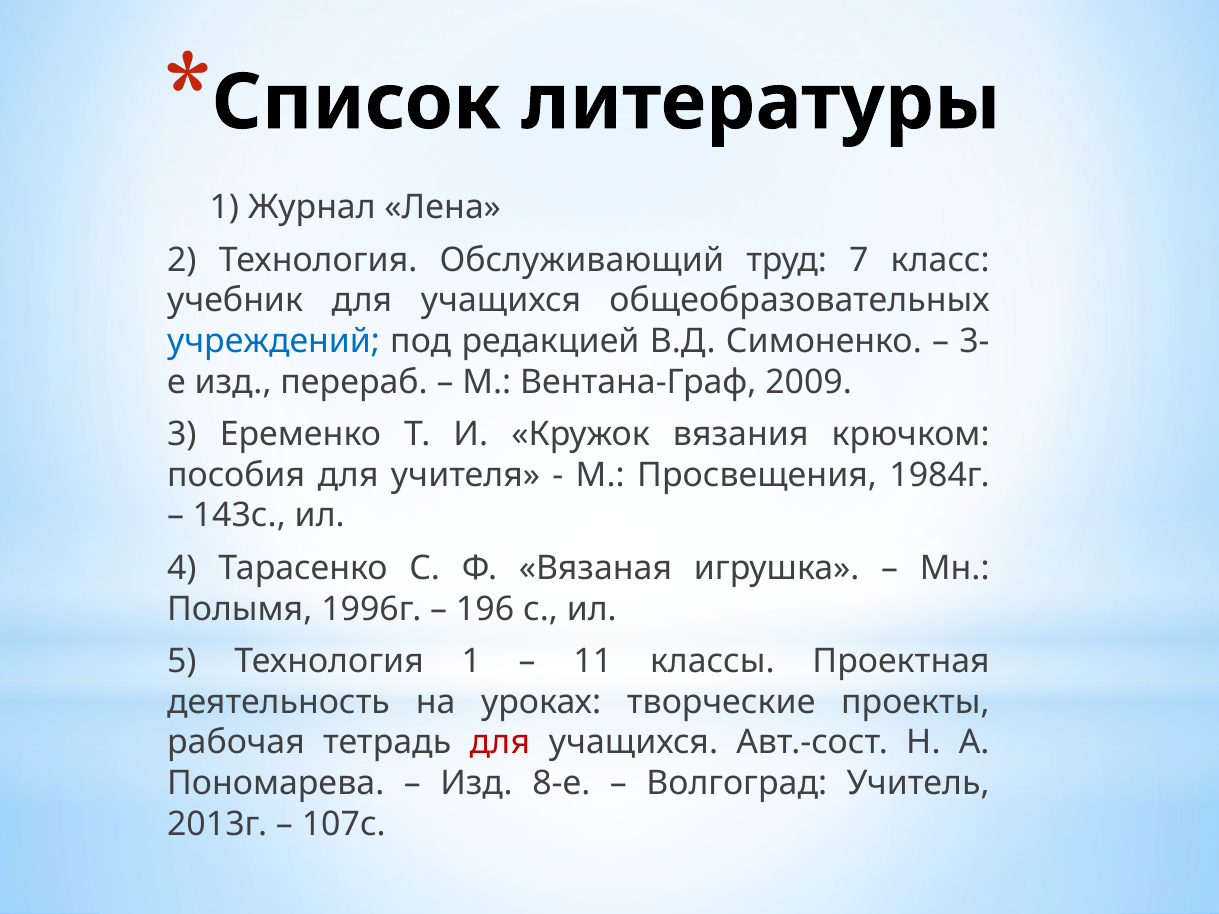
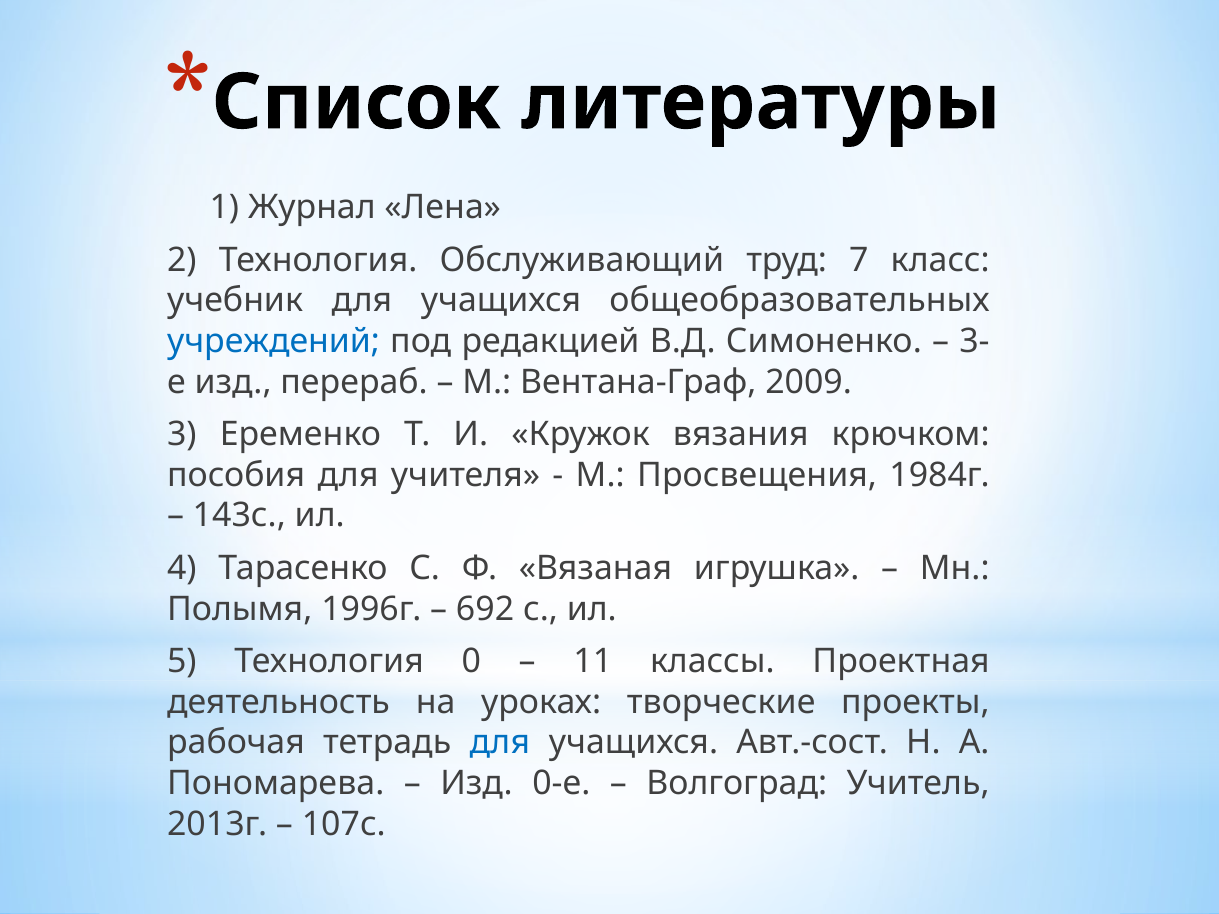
196: 196 -> 692 (485, 609)
Технология 1: 1 -> 0 (471, 662)
для colour: red -> blue (500, 743)
8-е: 8-е -> 0-е (561, 783)
